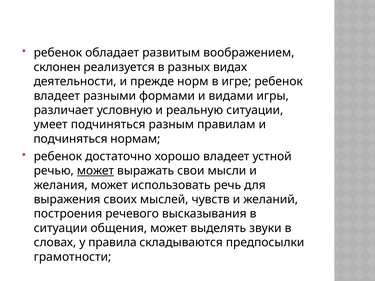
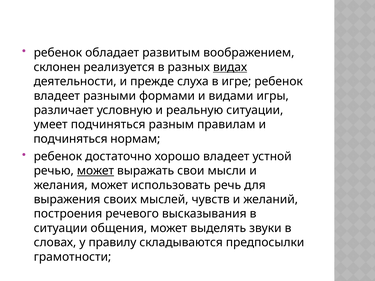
видах underline: none -> present (230, 67)
норм: норм -> слуха (193, 82)
правила: правила -> правилу (112, 243)
